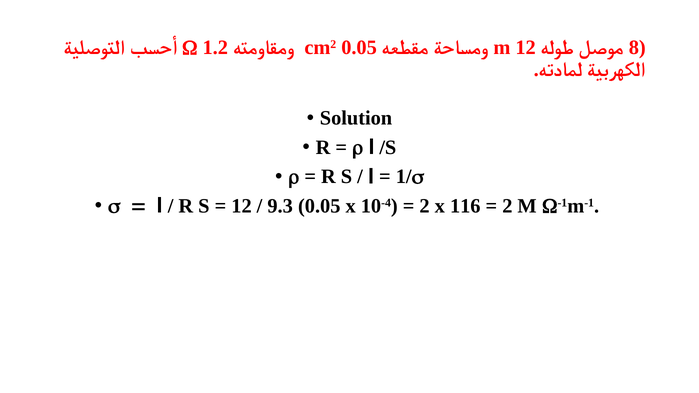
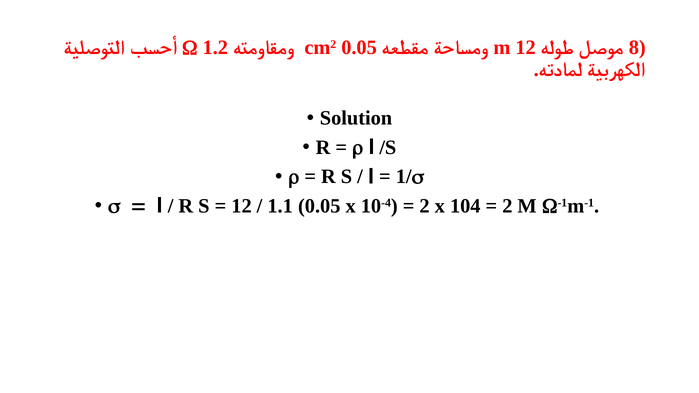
9.3: 9.3 -> 1.1 (280, 206)
116: 116 -> 104 (465, 206)
